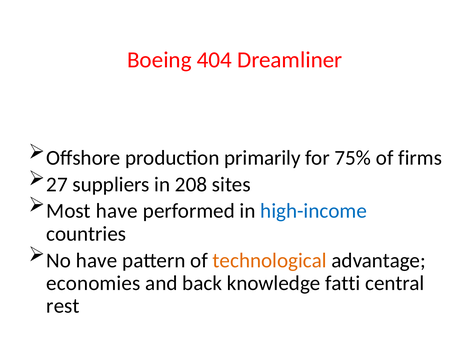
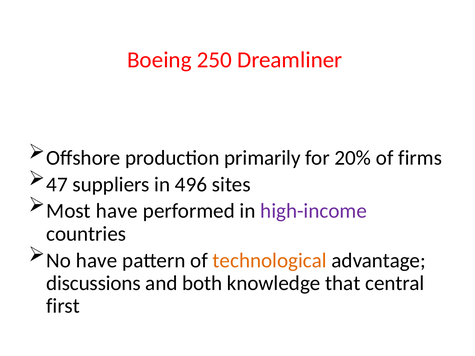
404: 404 -> 250 (214, 60)
75%: 75% -> 20% (353, 158)
27: 27 -> 47 (57, 185)
208: 208 -> 496 (191, 185)
high-income colour: blue -> purple (314, 211)
economies: economies -> discussions (93, 283)
back: back -> both (202, 283)
fatti: fatti -> that (343, 283)
rest: rest -> first (63, 306)
